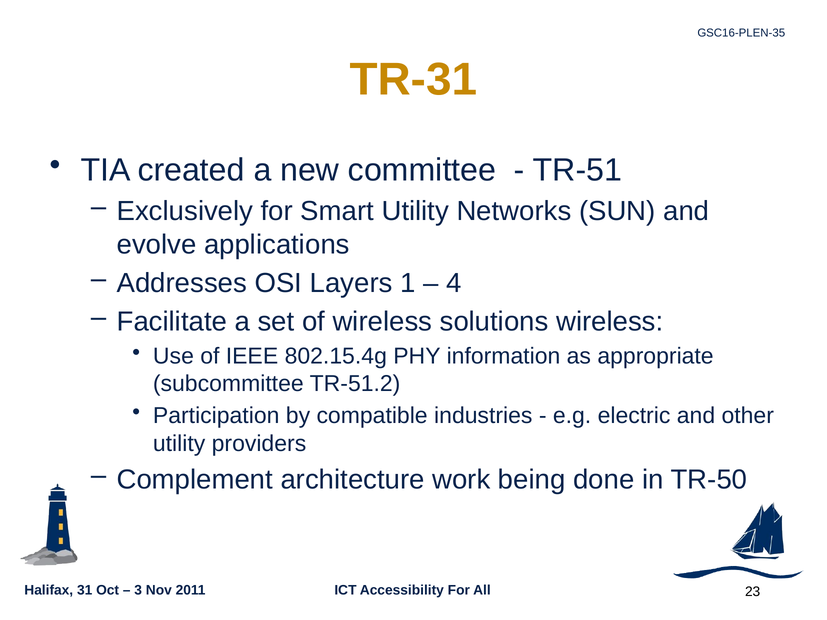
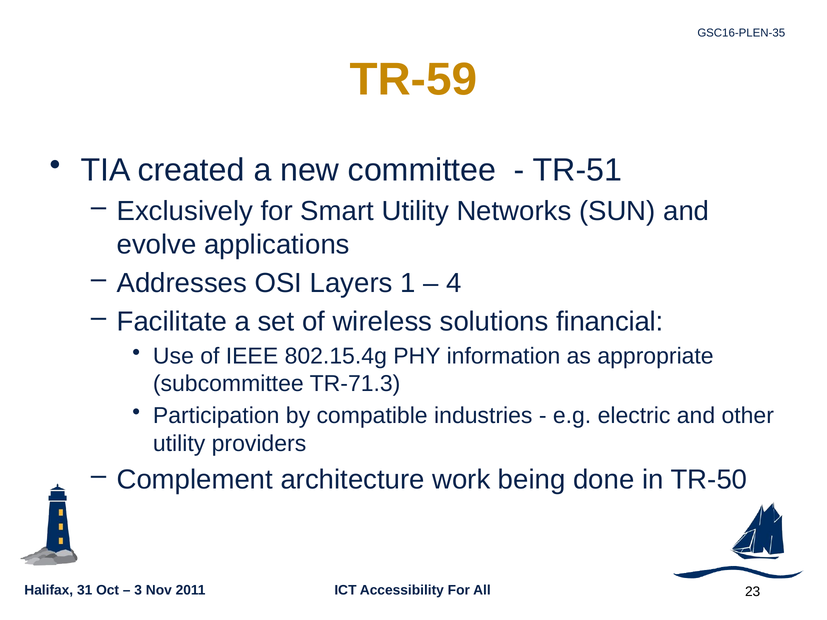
TR-31: TR-31 -> TR-59 (413, 80)
solutions wireless: wireless -> financial (610, 322)
TR-51.2: TR-51.2 -> TR-71.3 (355, 384)
